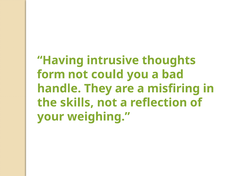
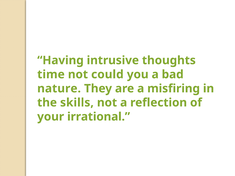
form: form -> time (51, 75)
handle: handle -> nature (59, 89)
weighing: weighing -> irrational (99, 117)
